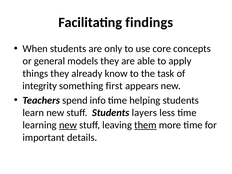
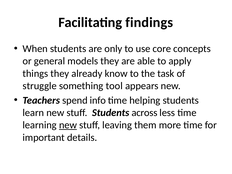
integrity: integrity -> struggle (40, 86)
first: first -> tool (114, 86)
layers: layers -> across (144, 113)
them underline: present -> none (145, 125)
